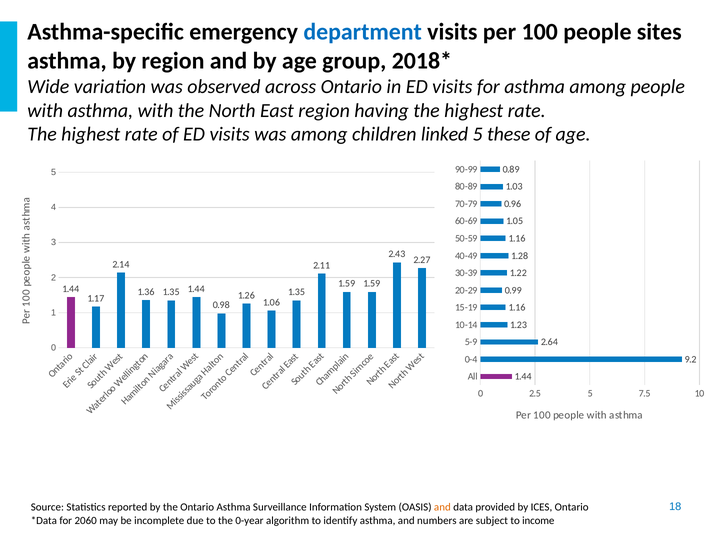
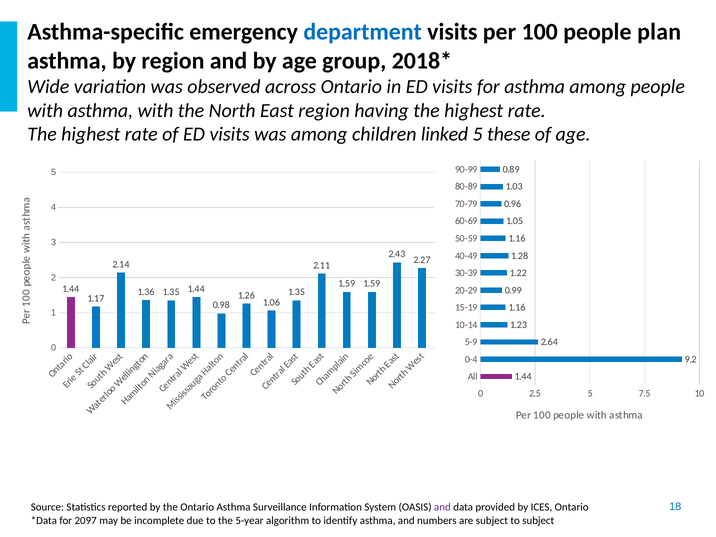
sites: sites -> plan (659, 32)
and colour: orange -> purple (442, 507)
2060: 2060 -> 2097 (86, 520)
0-year: 0-year -> 5-year (249, 520)
to income: income -> subject (538, 520)
